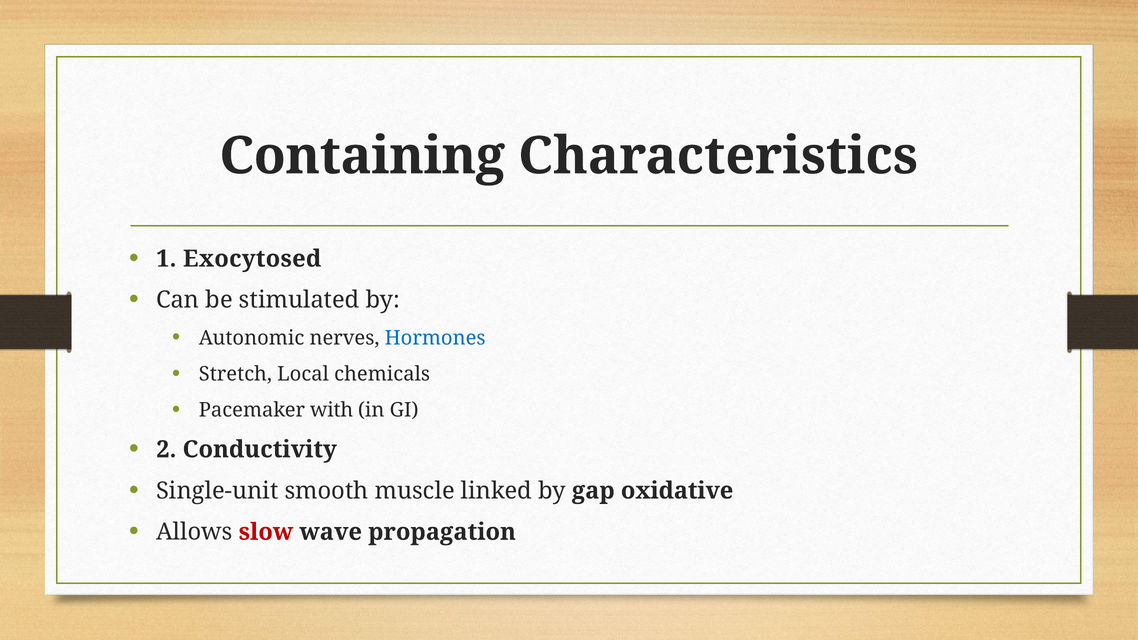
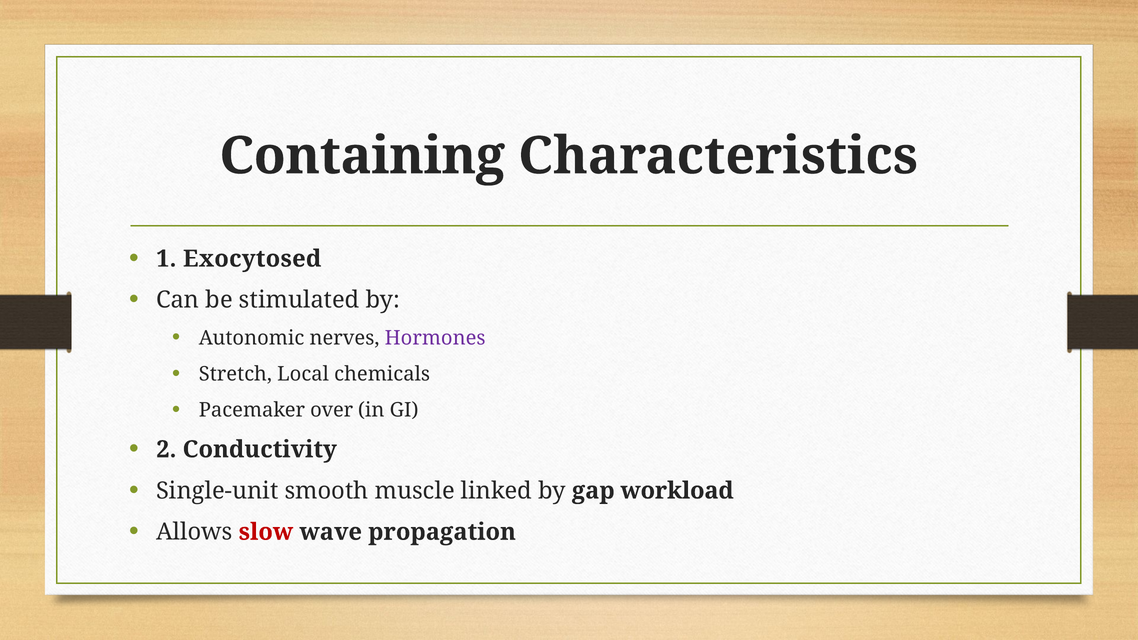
Hormones colour: blue -> purple (435, 338)
with: with -> over (332, 410)
oxidative: oxidative -> workload (677, 491)
